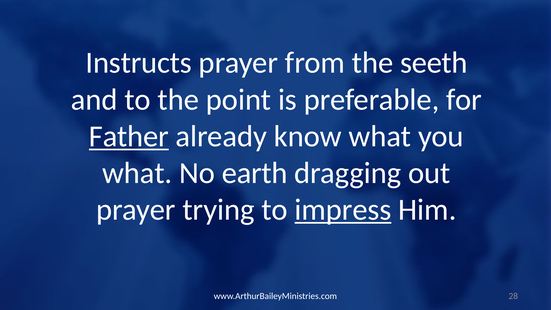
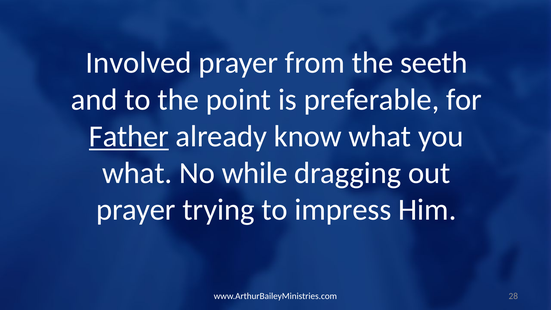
Instructs: Instructs -> Involved (139, 63)
earth: earth -> while (255, 173)
impress underline: present -> none (343, 210)
